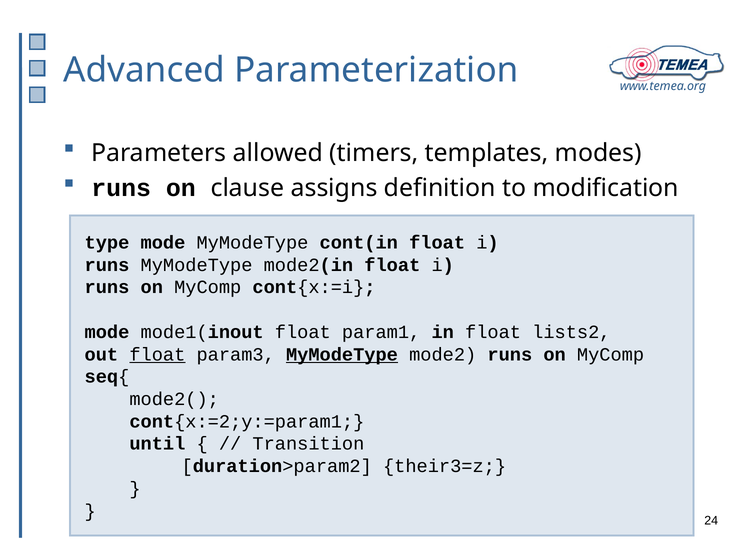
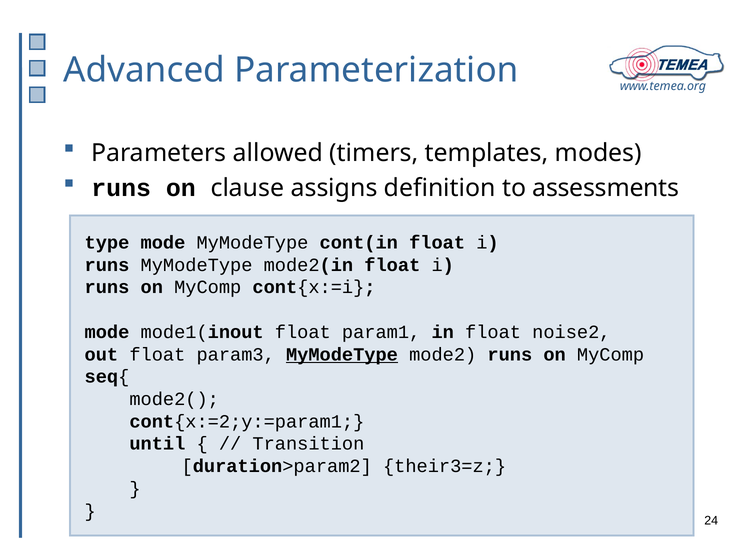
modification: modification -> assessments (606, 188)
lists2: lists2 -> noise2 (571, 332)
float underline: present -> none (157, 355)
